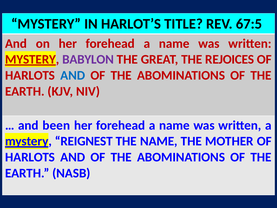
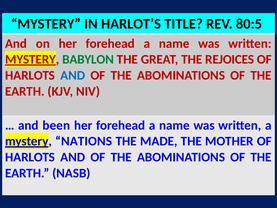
67:5: 67:5 -> 80:5 (249, 24)
BABYLON colour: purple -> green (88, 59)
REIGNEST: REIGNEST -> NATIONS (84, 141)
THE NAME: NAME -> MADE (159, 141)
